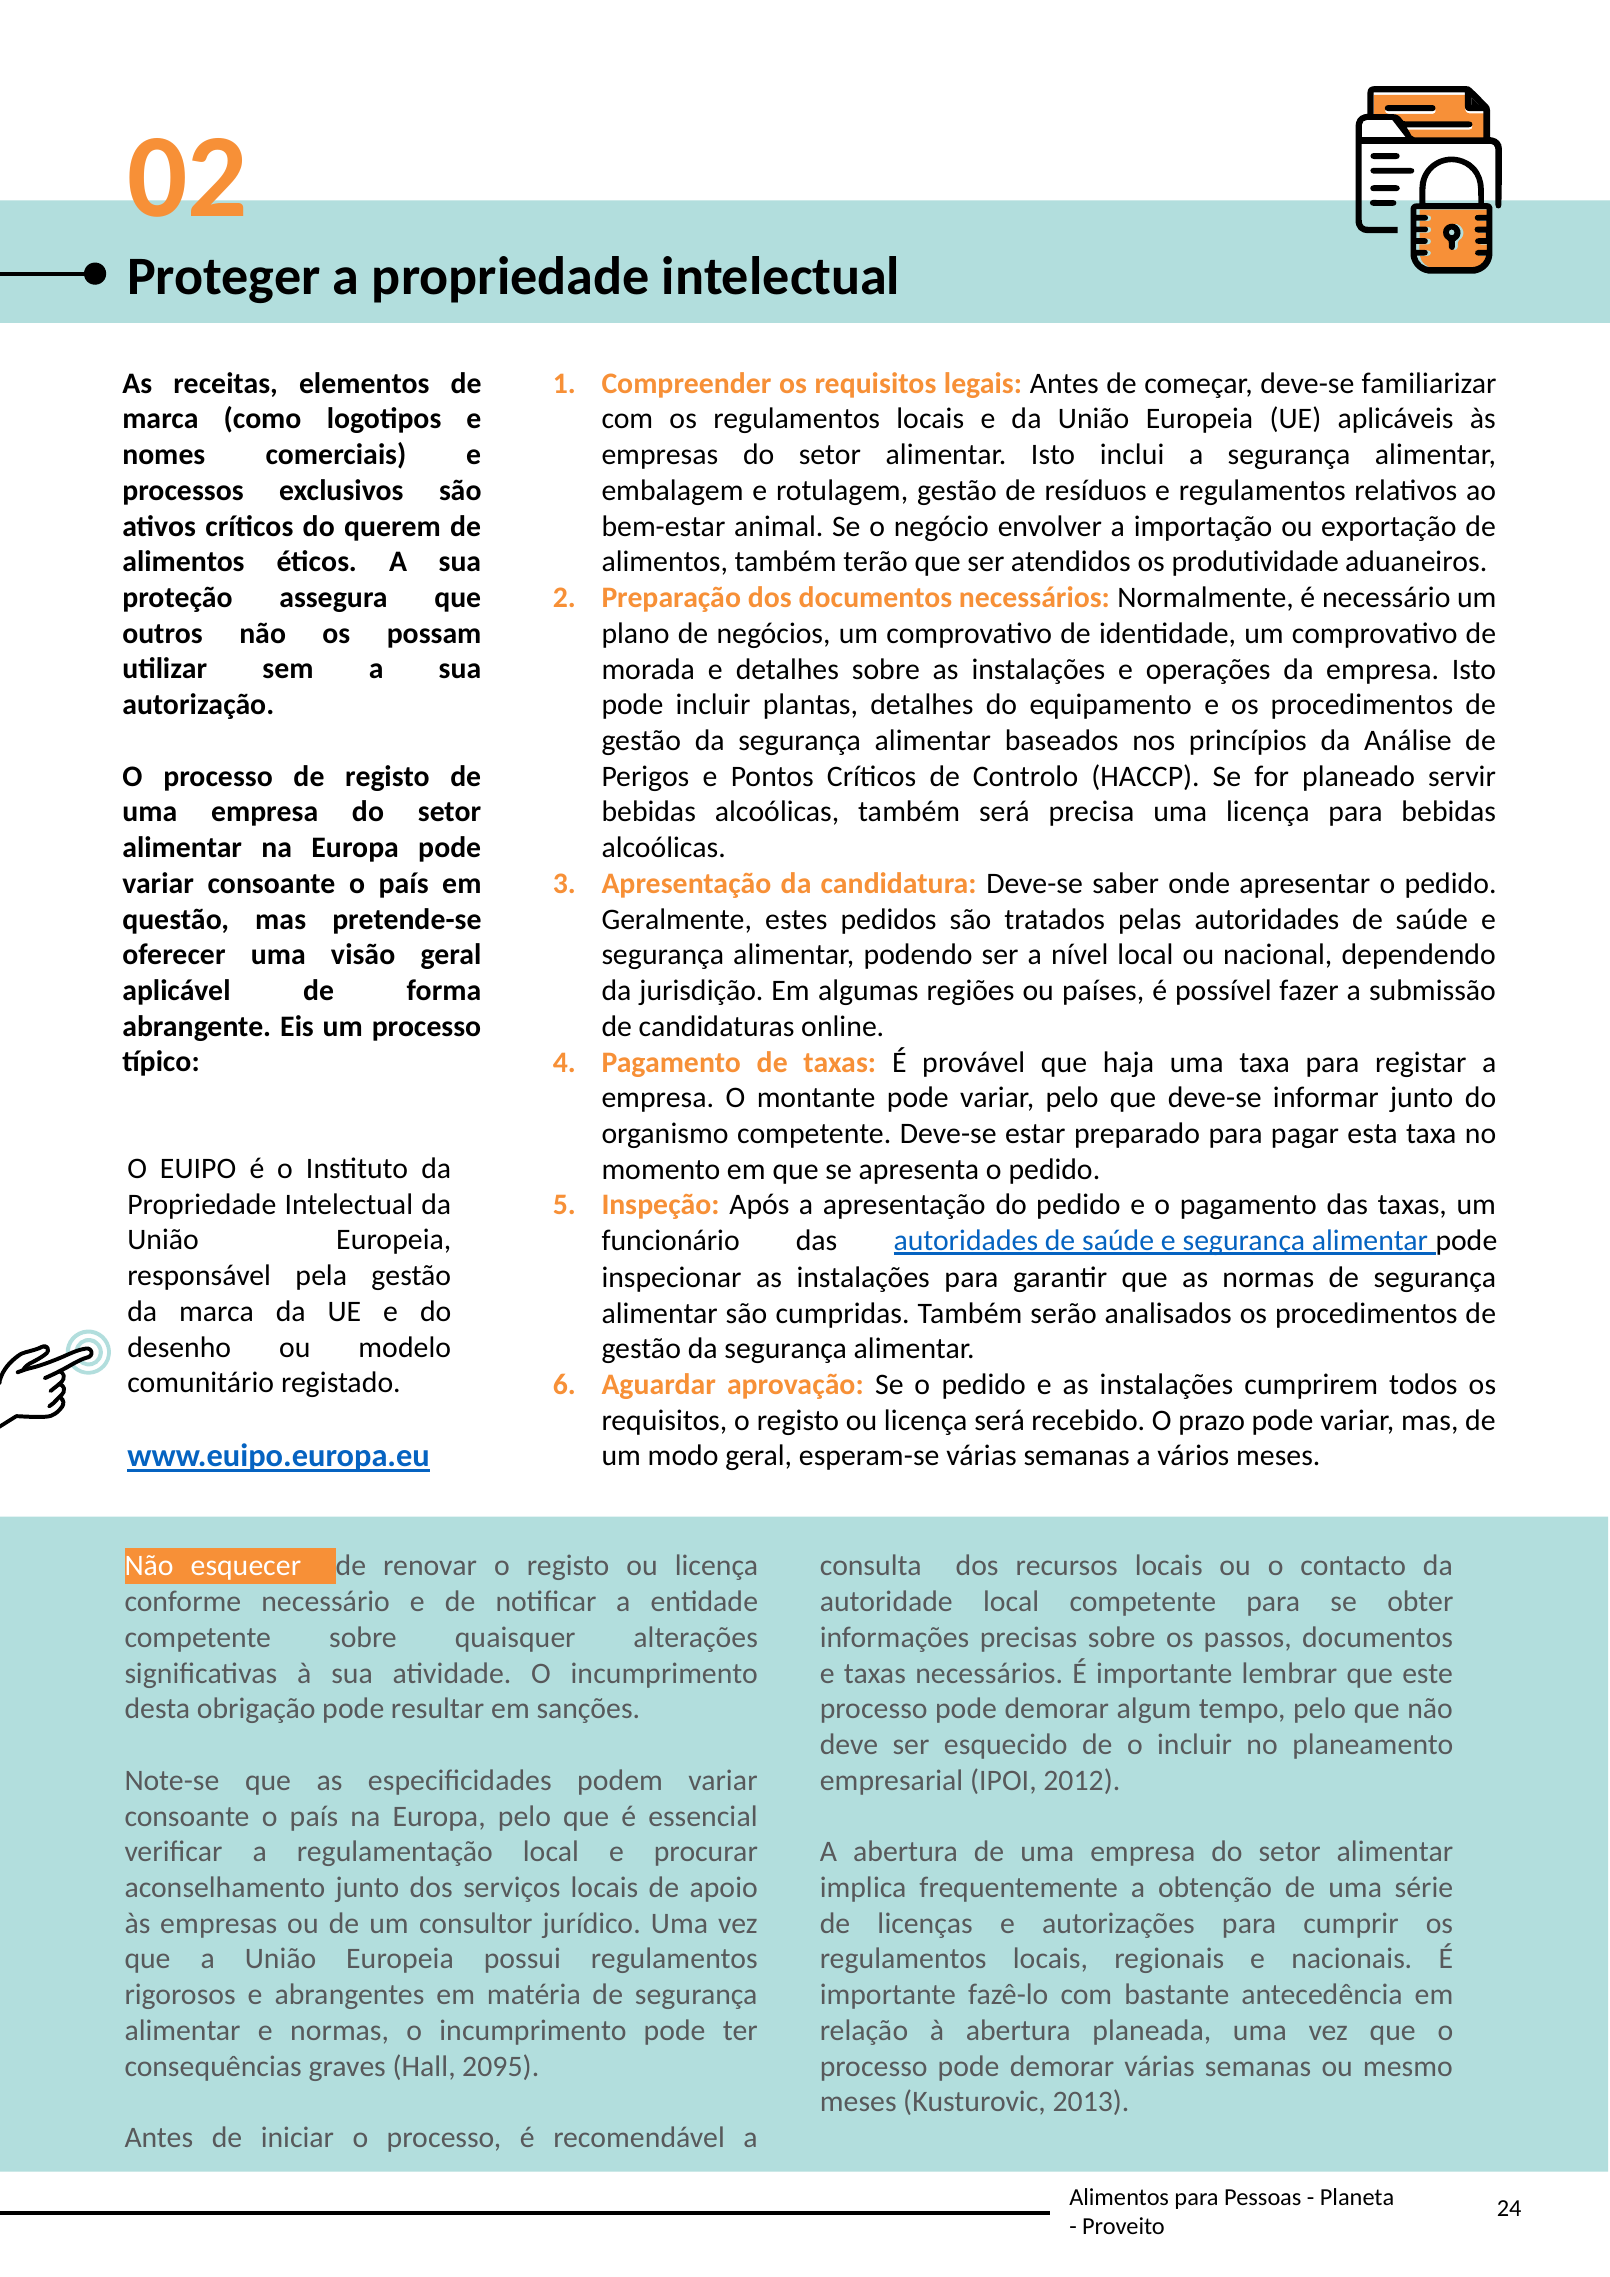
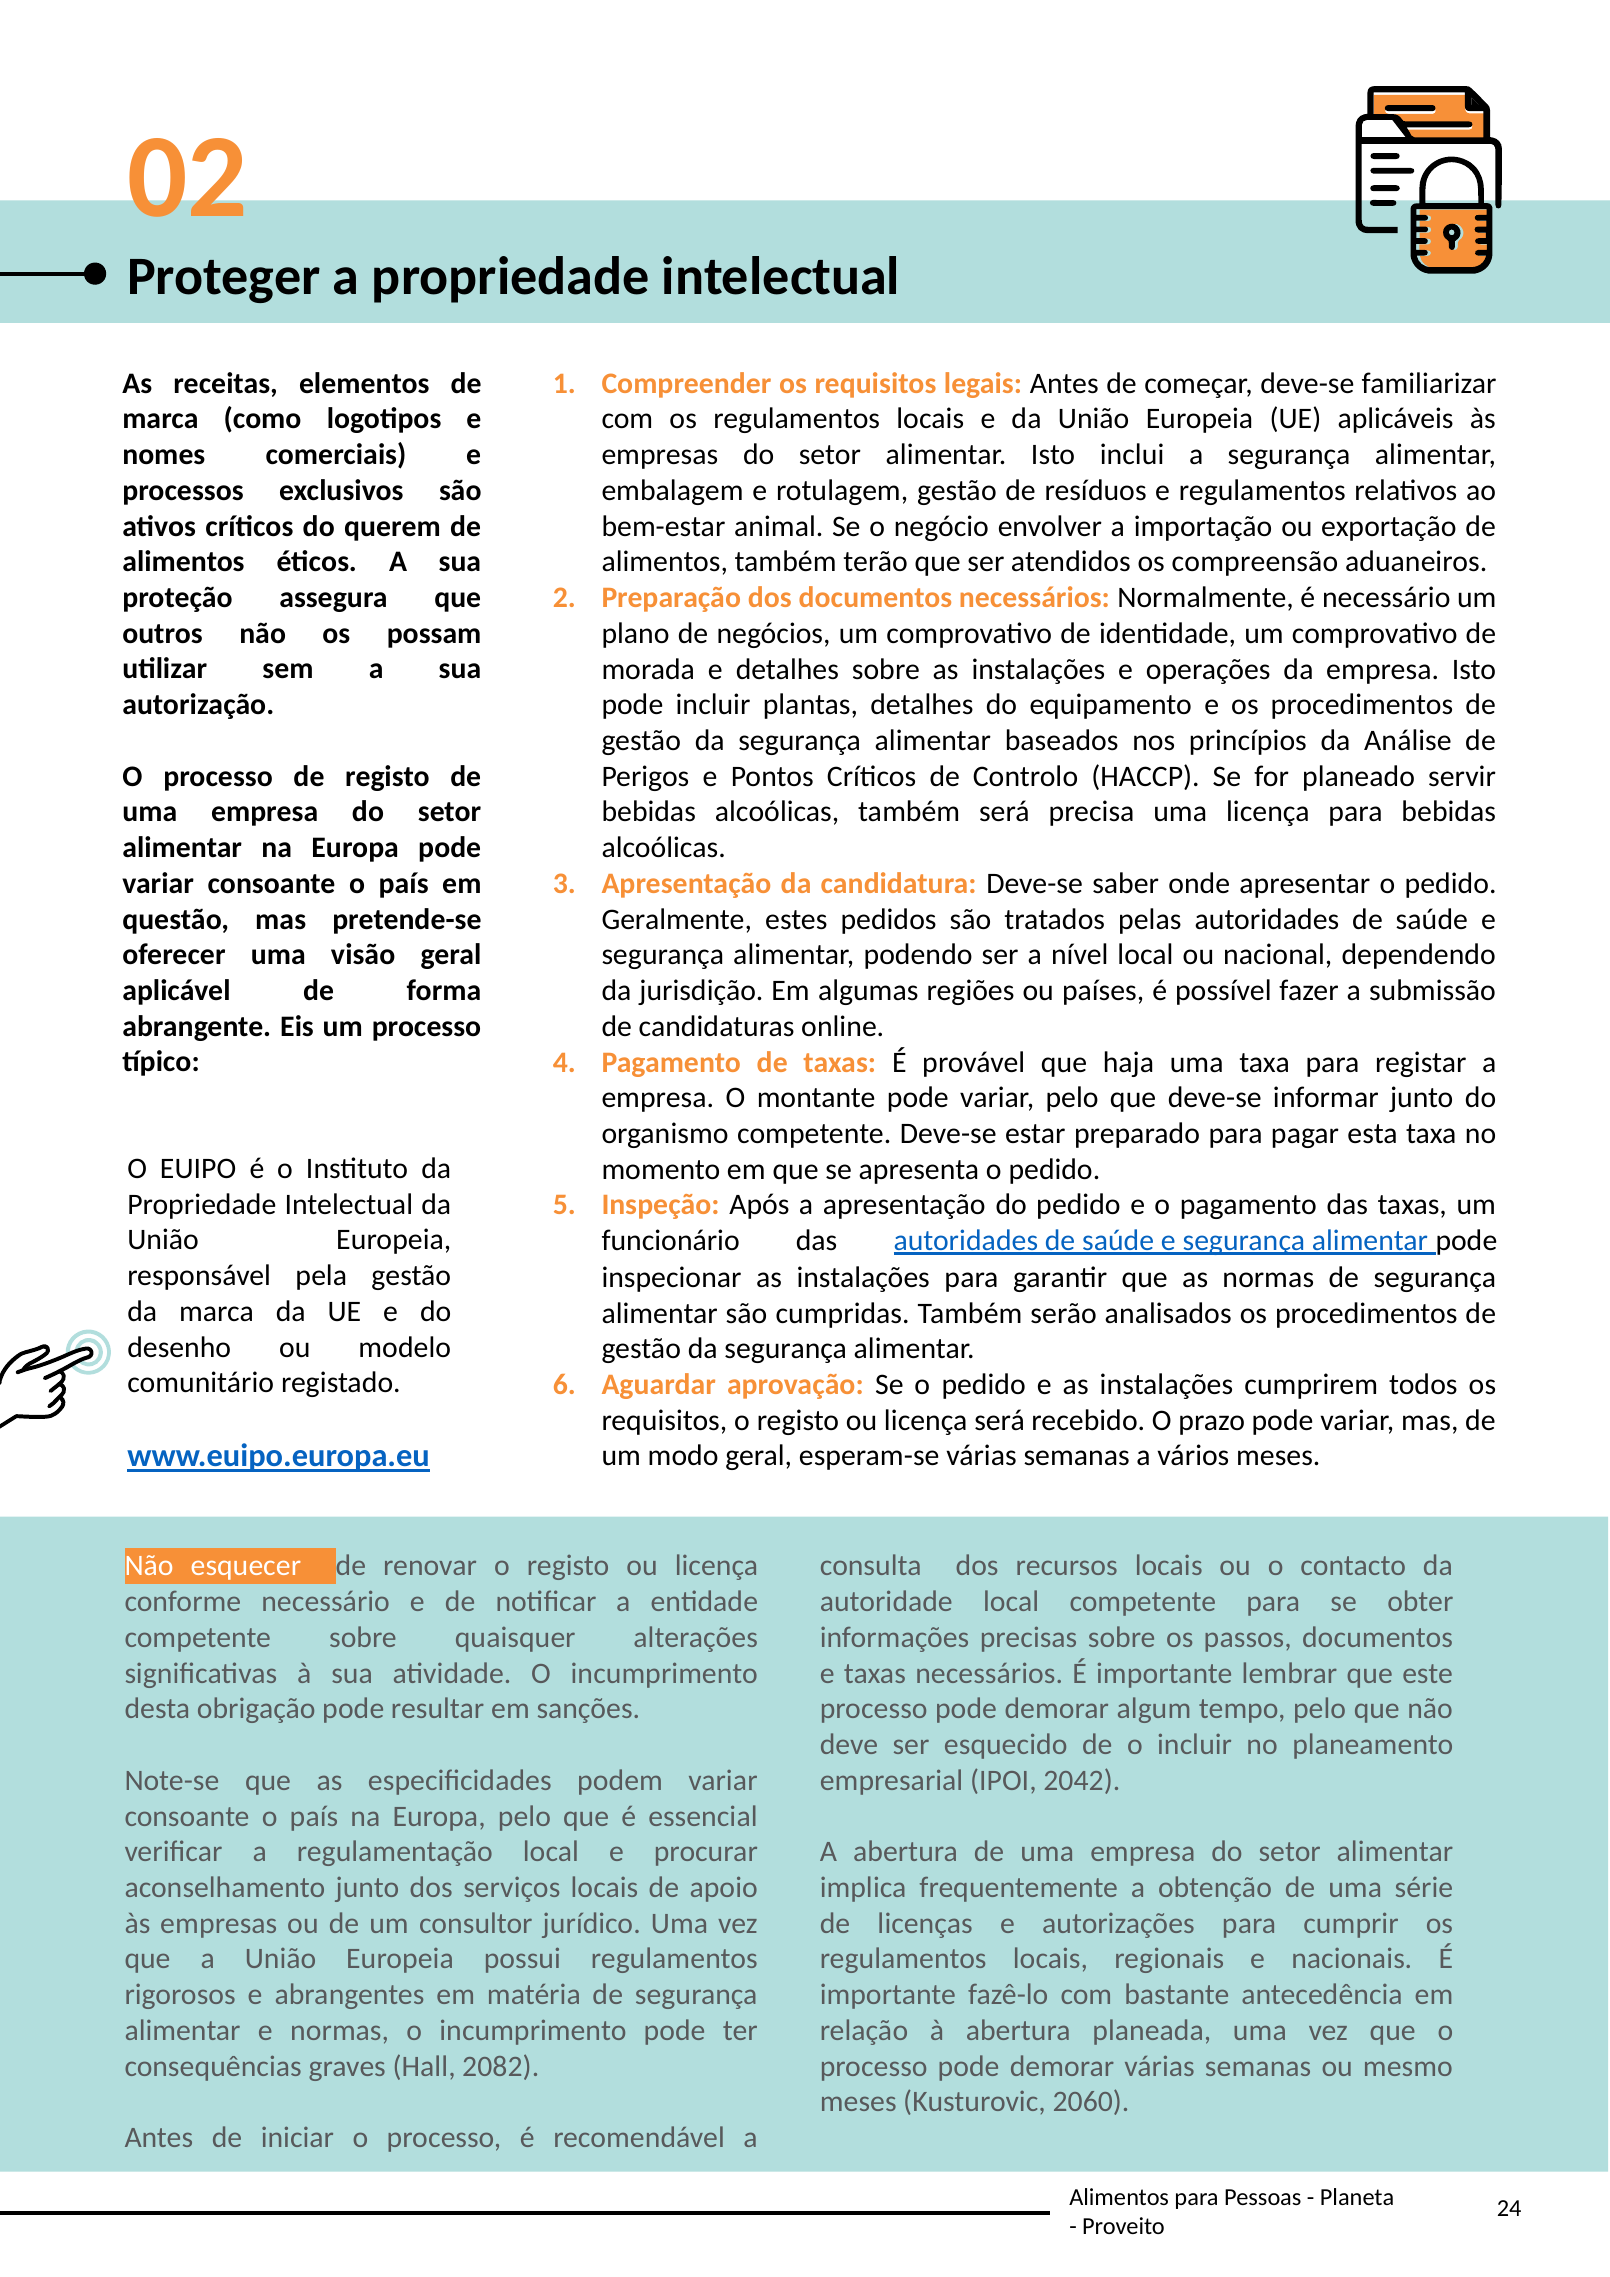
produtividade: produtividade -> compreensão (1255, 562)
2012: 2012 -> 2042 (1082, 1781)
2095: 2095 -> 2082 (501, 2066)
2013: 2013 -> 2060 (1091, 2102)
